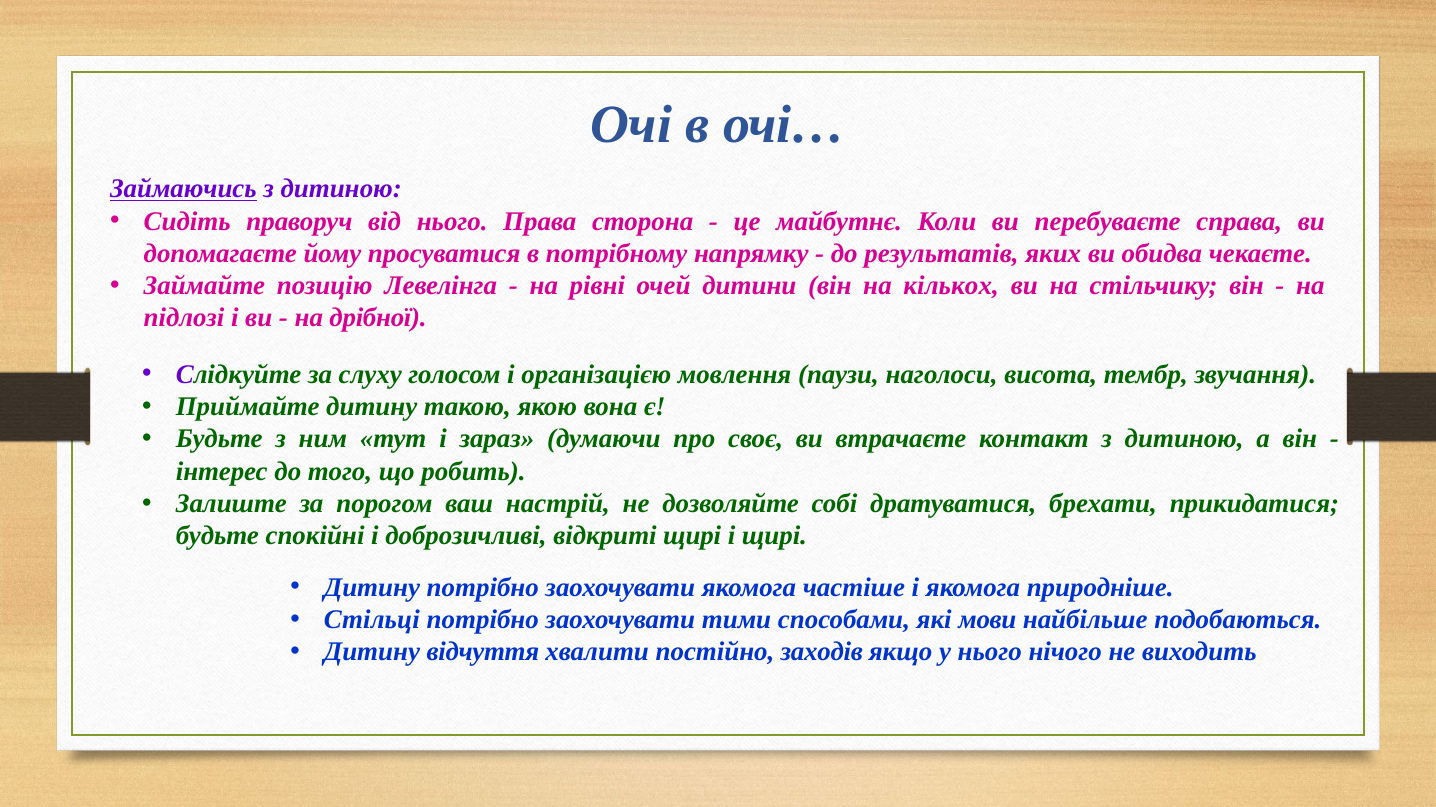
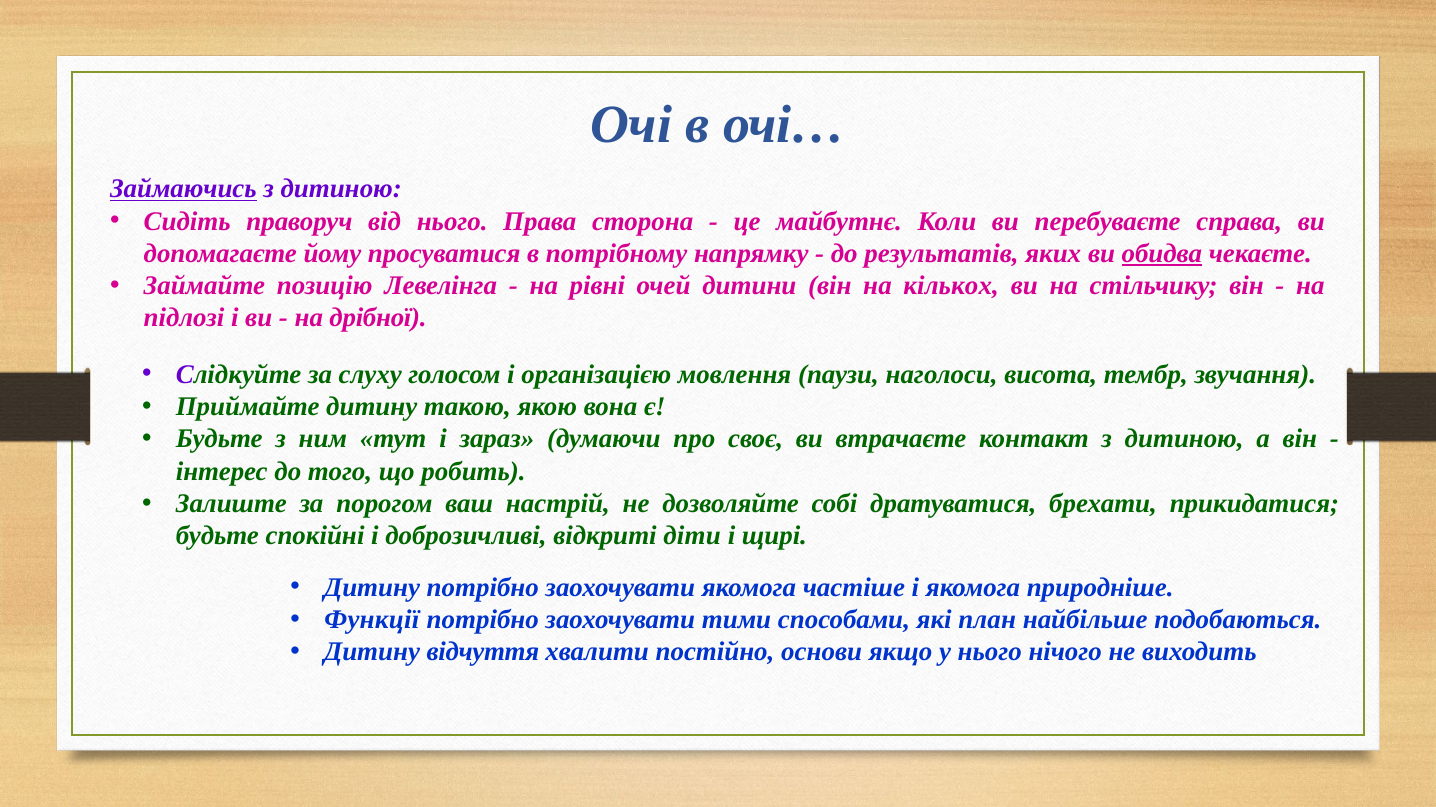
обидва underline: none -> present (1162, 254)
відкриті щирі: щирі -> діти (692, 536)
Стільці: Стільці -> Функції (372, 620)
мови: мови -> план (987, 620)
заходів: заходів -> основи (822, 652)
